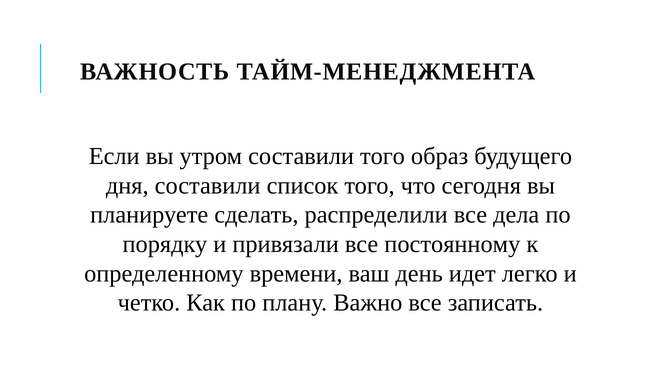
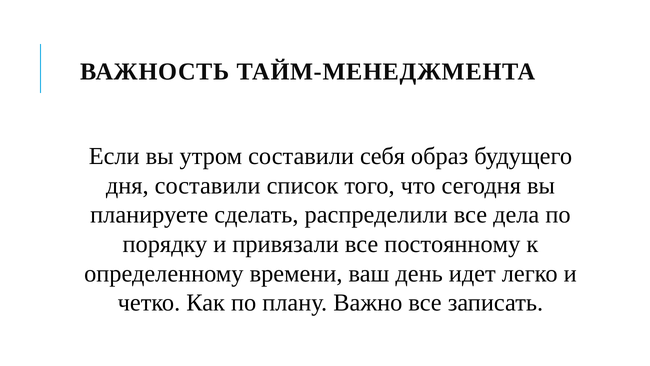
составили того: того -> себя (383, 156)
